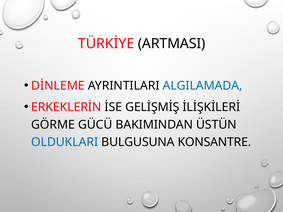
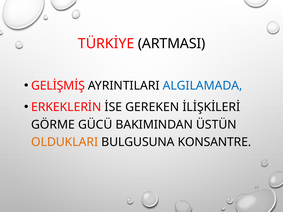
DİNLEME: DİNLEME -> GELİŞMİŞ (58, 86)
GELİŞMİŞ: GELİŞMİŞ -> GEREKEN (152, 107)
OLDUKLARI colour: blue -> orange (65, 142)
